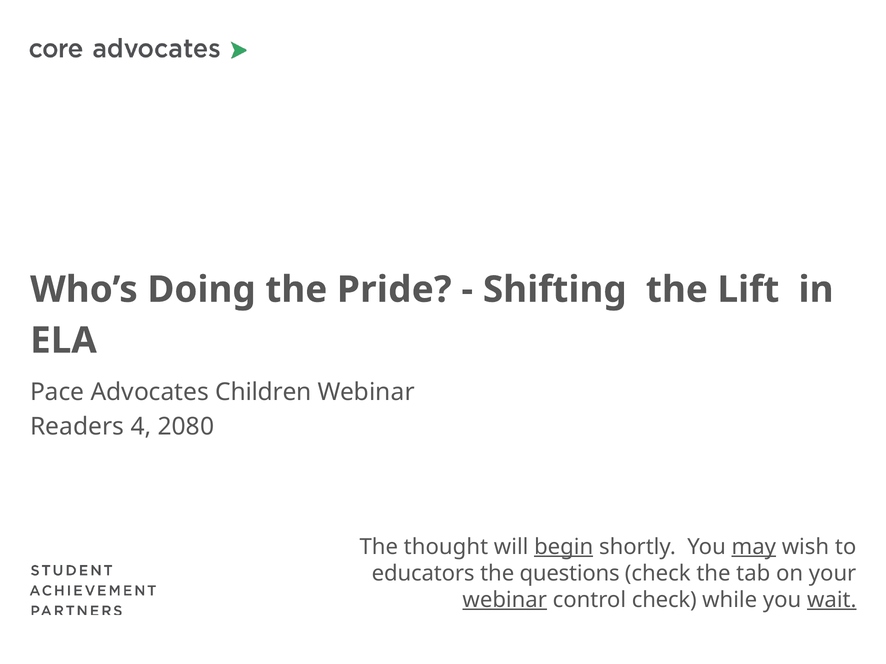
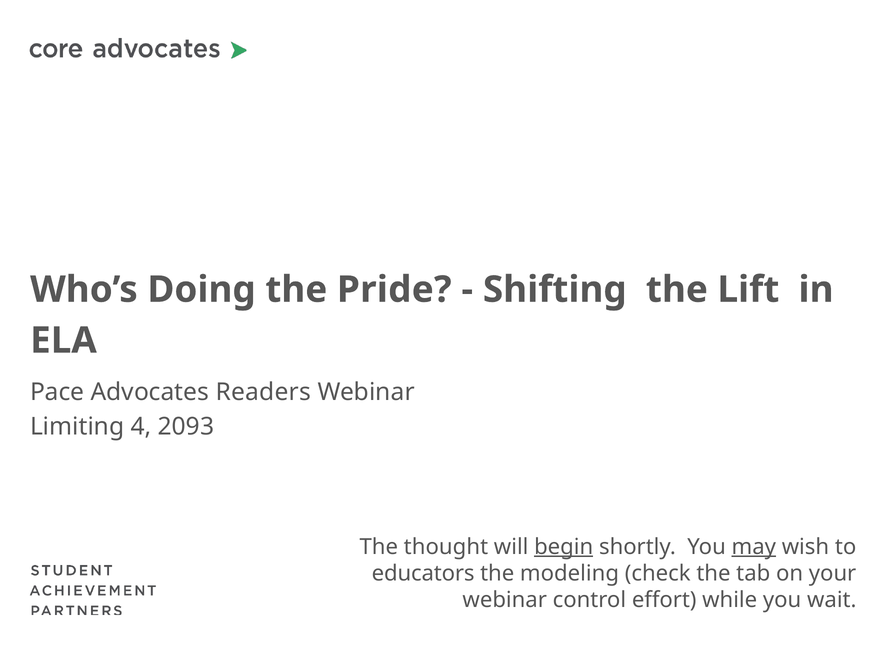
Children: Children -> Readers (263, 392)
Readers: Readers -> Limiting (77, 427)
2080: 2080 -> 2093 (186, 427)
questions: questions -> modeling (569, 574)
webinar underline: present -> none (505, 600)
control check: check -> effort (664, 600)
wait underline: present -> none (832, 600)
